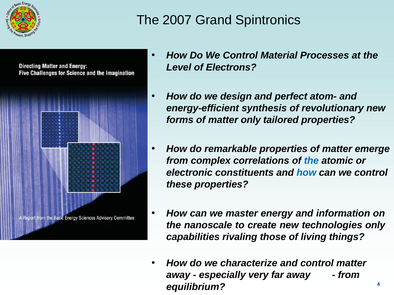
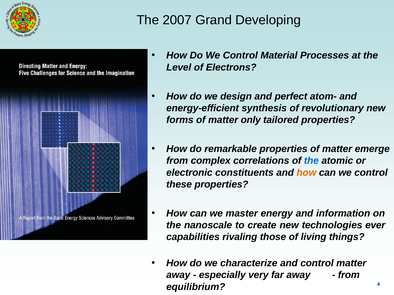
Spintronics: Spintronics -> Developing (268, 20)
how colour: blue -> orange (306, 173)
technologies only: only -> ever (375, 226)
